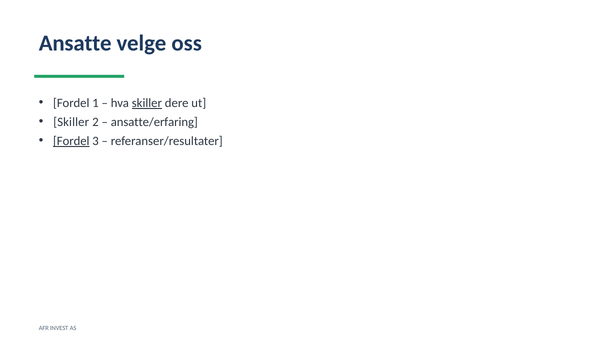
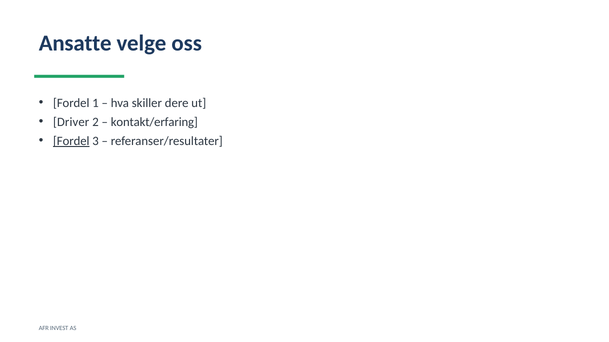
skiller underline: present -> none (147, 103)
Skiller: Skiller -> Driver (71, 122)
ansatte/erfaring: ansatte/erfaring -> kontakt/erfaring (154, 122)
